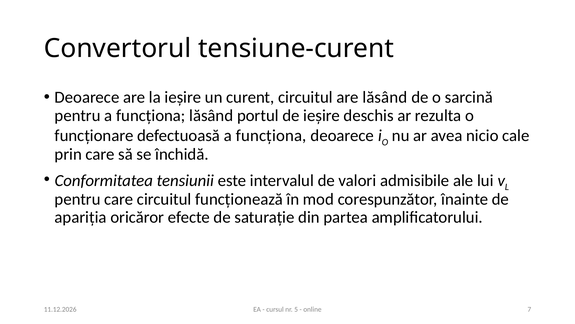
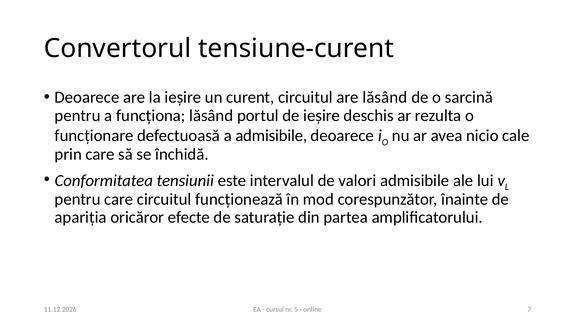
defectuoasă a funcționa: funcționa -> admisibile (271, 135)
